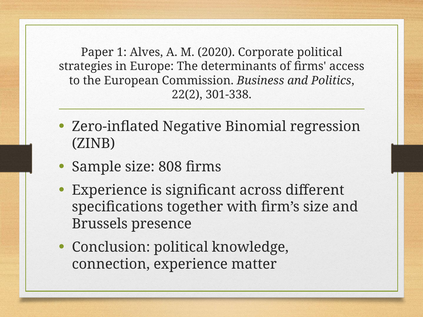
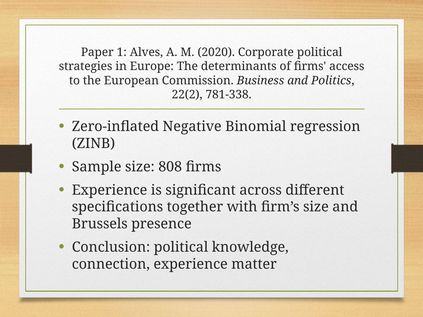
301-338: 301-338 -> 781-338 (229, 95)
